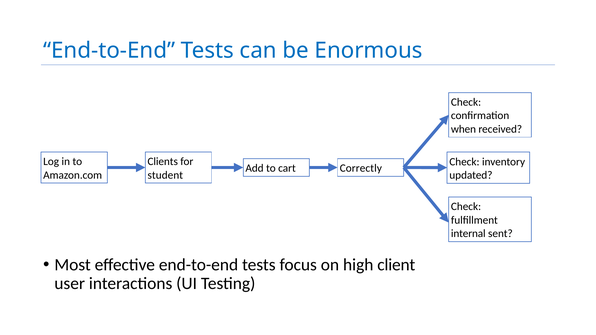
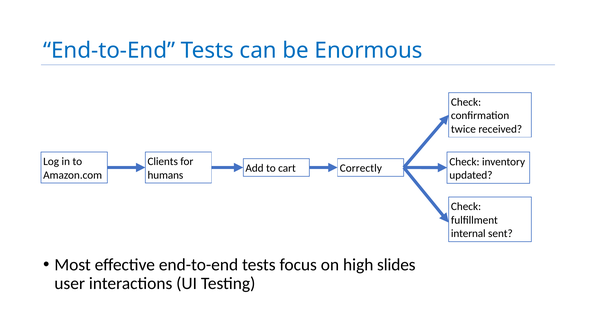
when: when -> twice (463, 129)
student: student -> humans (165, 175)
client: client -> slides (396, 265)
